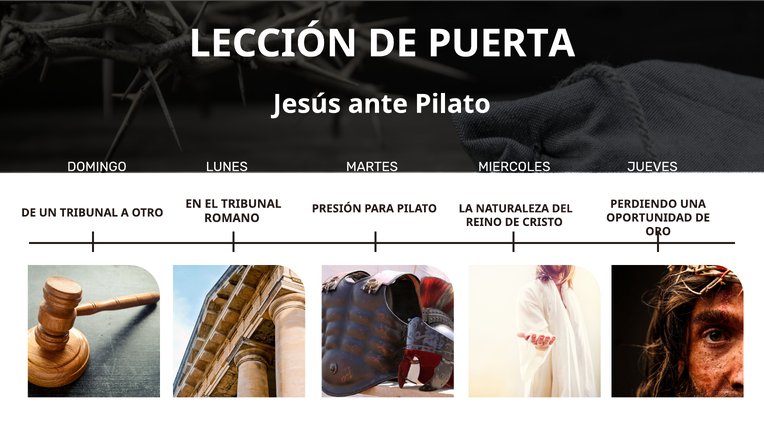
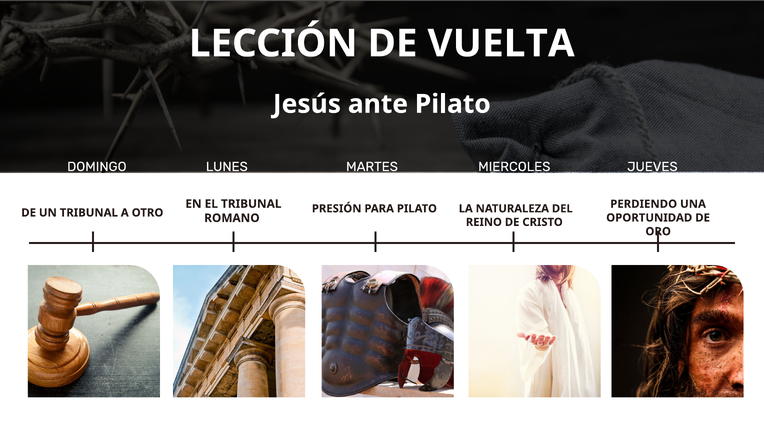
PUERTA: PUERTA -> VUELTA (501, 44)
